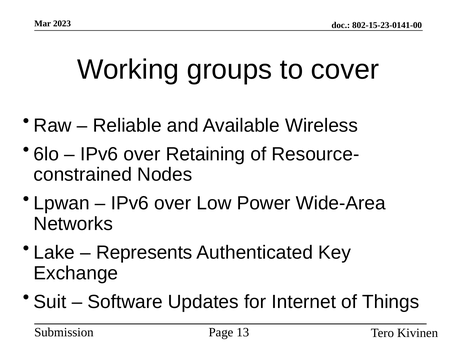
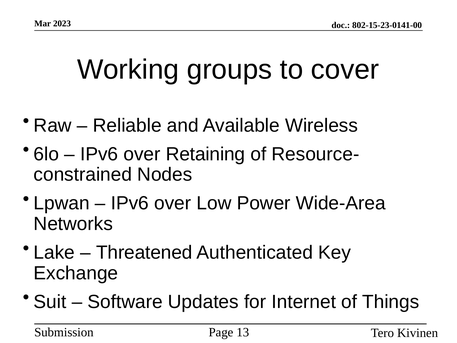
Represents: Represents -> Threatened (144, 252)
